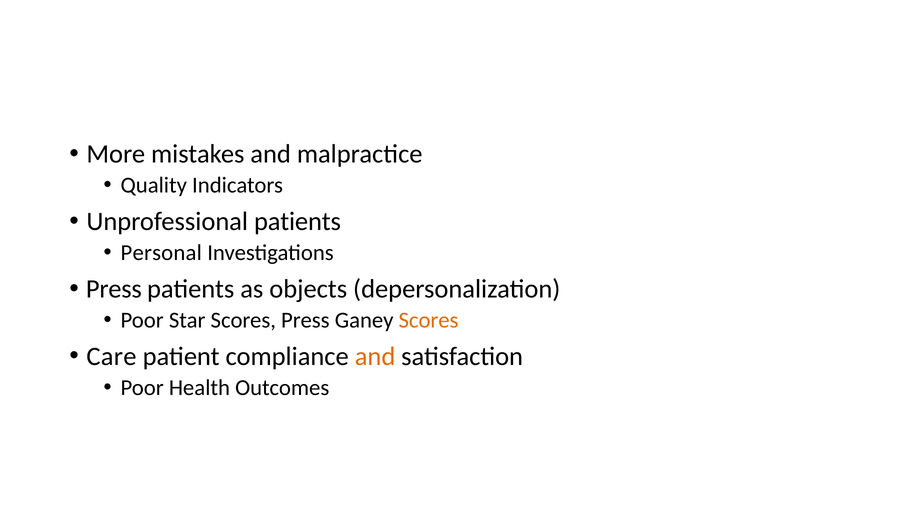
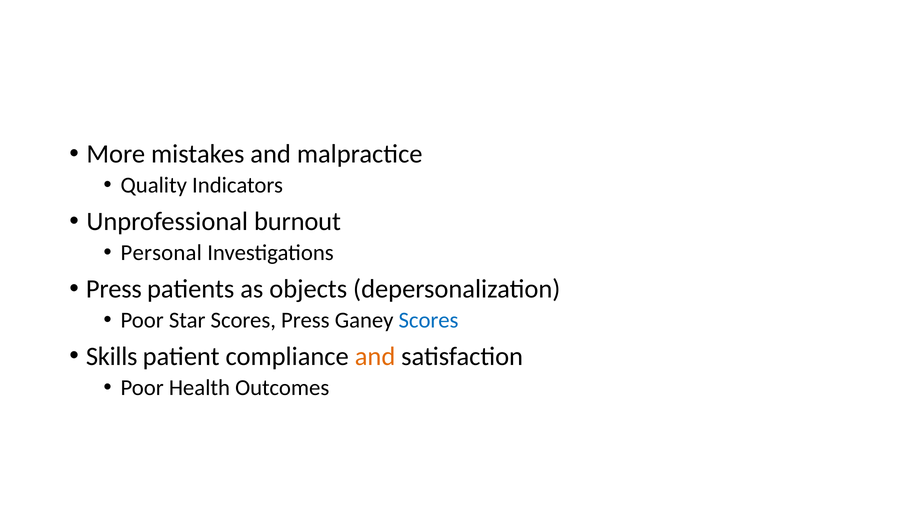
Unprofessional patients: patients -> burnout (297, 221)
Scores colour: orange -> blue (429, 320)
Care: Care -> Skills (112, 356)
